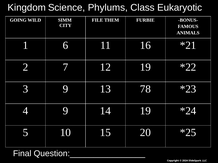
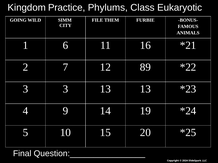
Science: Science -> Practice (67, 8)
12 19: 19 -> 89 (145, 67)
3 9: 9 -> 3 (65, 89)
13 78: 78 -> 13 (145, 89)
